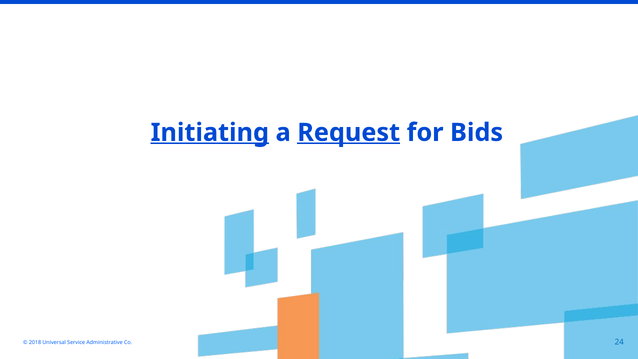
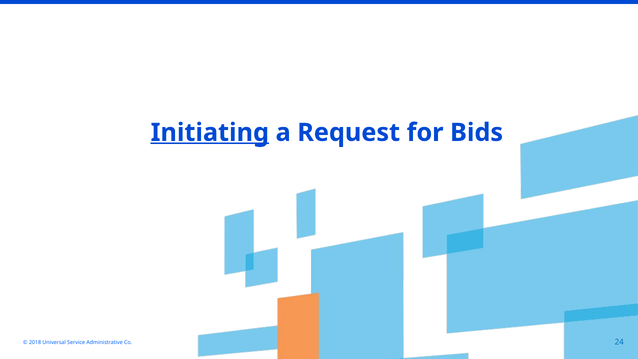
Request underline: present -> none (349, 133)
